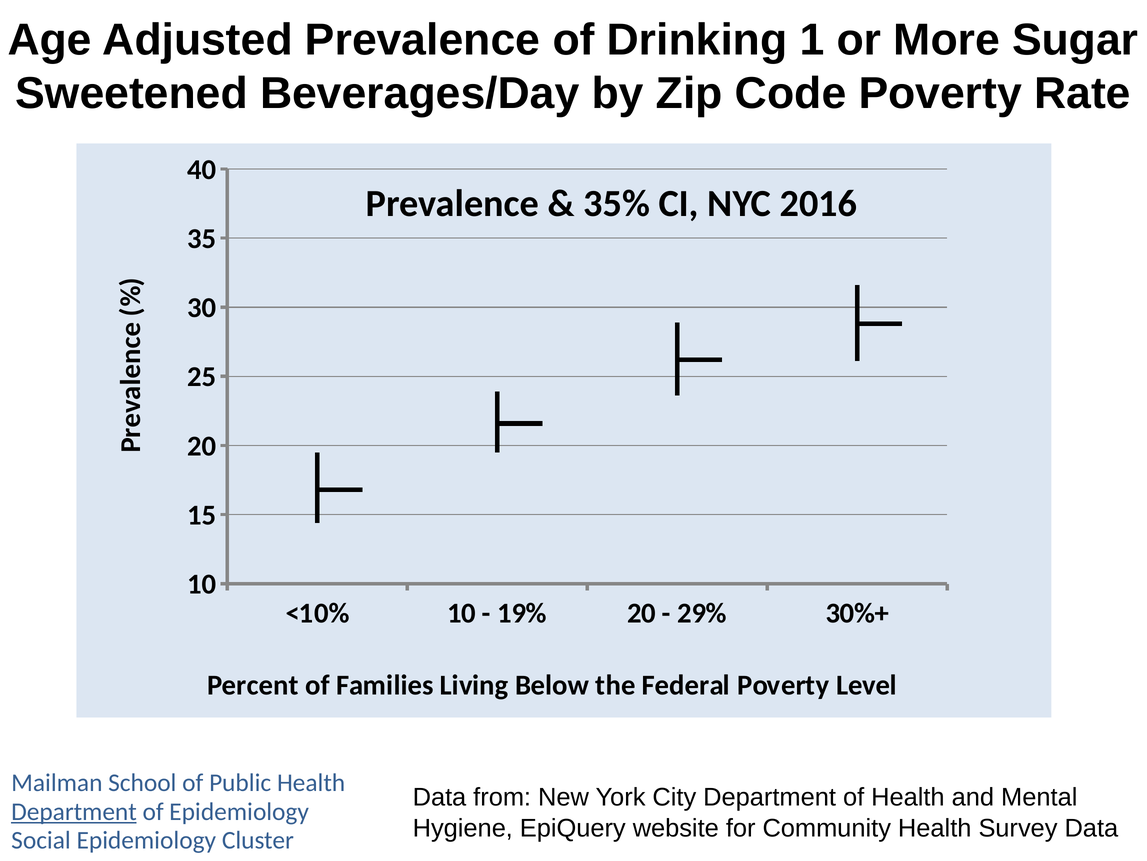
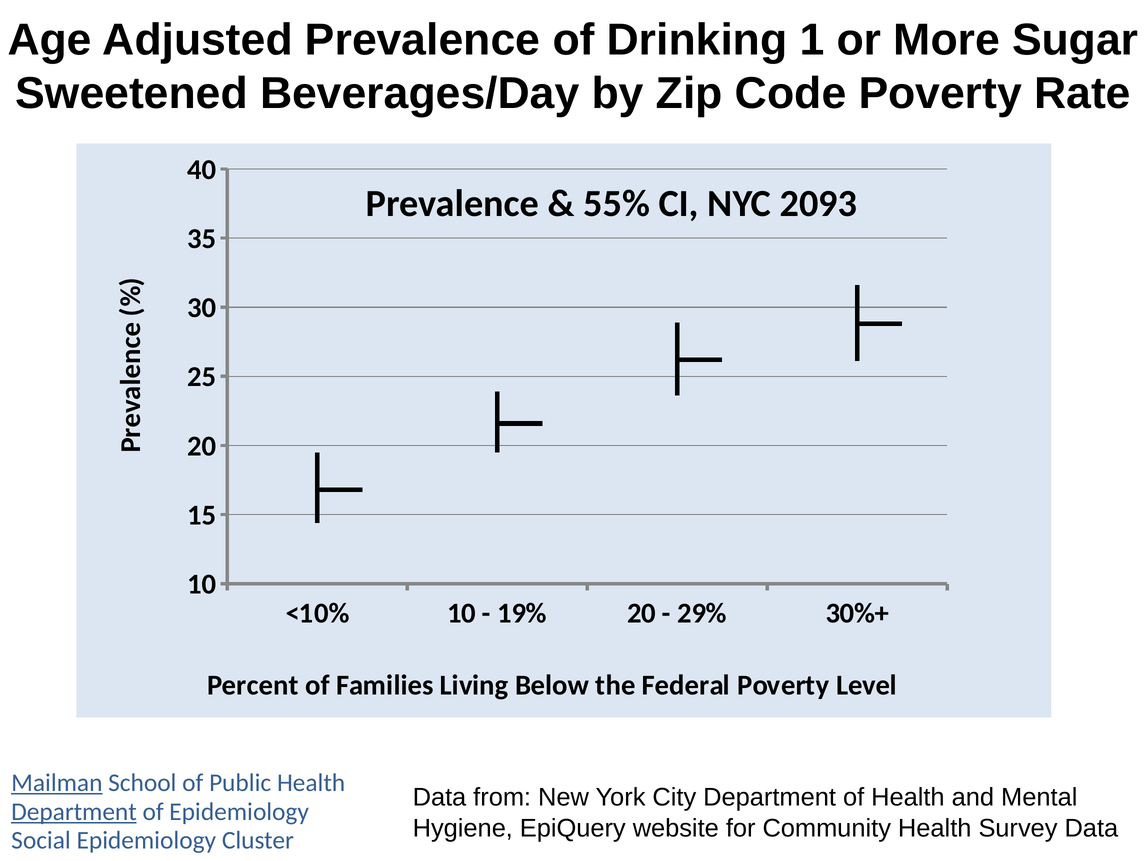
35%: 35% -> 55% (617, 203)
2016: 2016 -> 2093 (818, 203)
Mailman underline: none -> present (57, 782)
